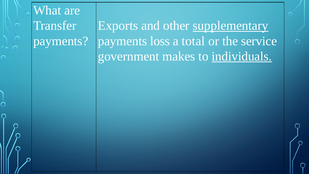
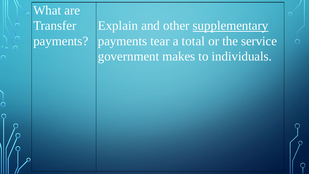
Exports: Exports -> Explain (118, 26)
loss: loss -> tear (160, 41)
individuals underline: present -> none (242, 56)
